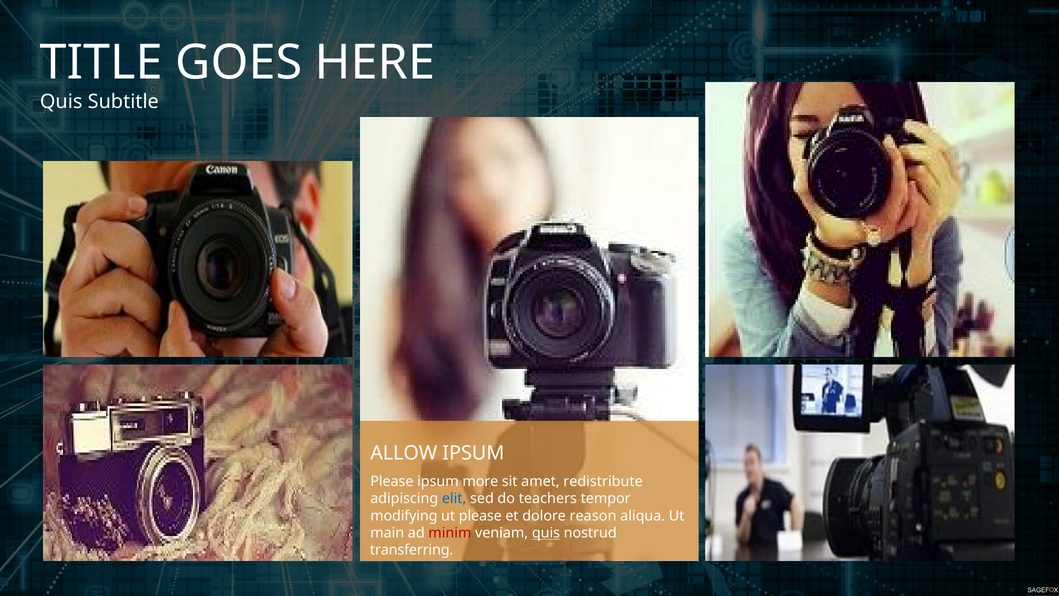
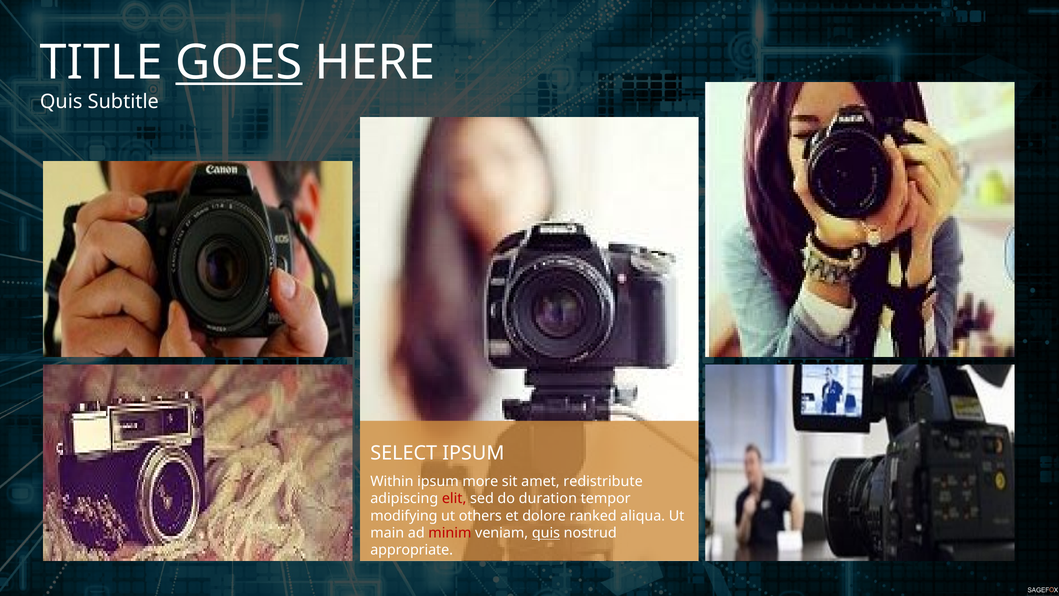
GOES underline: none -> present (239, 63)
ALLOW: ALLOW -> SELECT (404, 453)
Please: Please -> Within (392, 481)
elit colour: blue -> red (454, 498)
teachers: teachers -> duration (548, 498)
ut please: please -> others (480, 515)
reason: reason -> ranked (593, 515)
transferring: transferring -> appropriate (412, 550)
